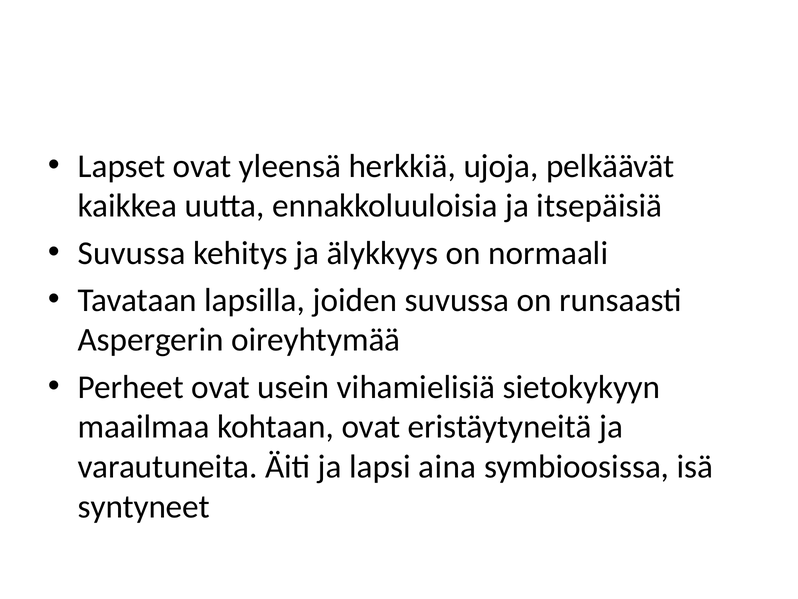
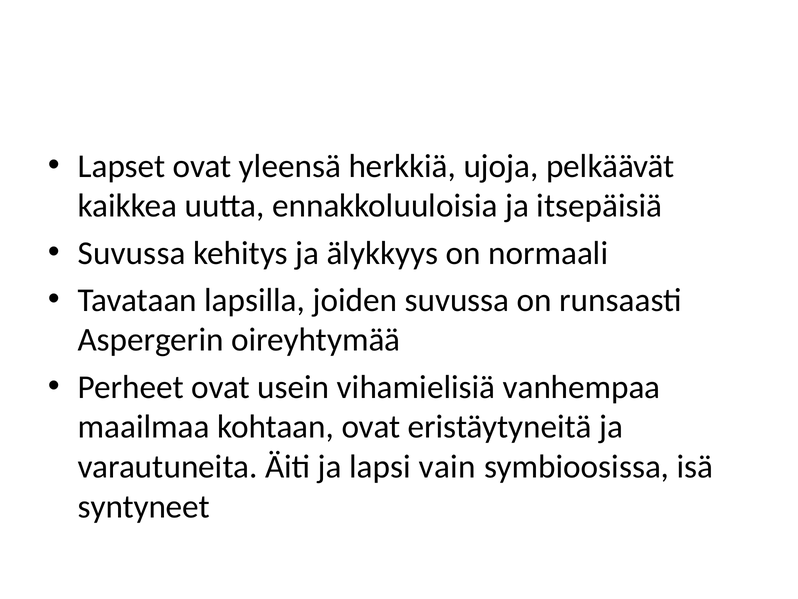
sietokykyyn: sietokykyyn -> vanhempaa (582, 387)
aina: aina -> vain (447, 467)
